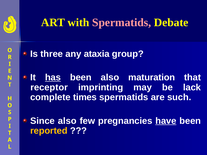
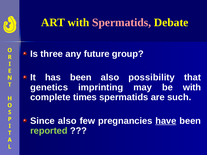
ataxia: ataxia -> future (97, 54)
has underline: present -> none (53, 78)
maturation: maturation -> possibility (152, 78)
receptor: receptor -> genetics (49, 88)
be lack: lack -> with (192, 88)
reported colour: yellow -> light green (49, 131)
